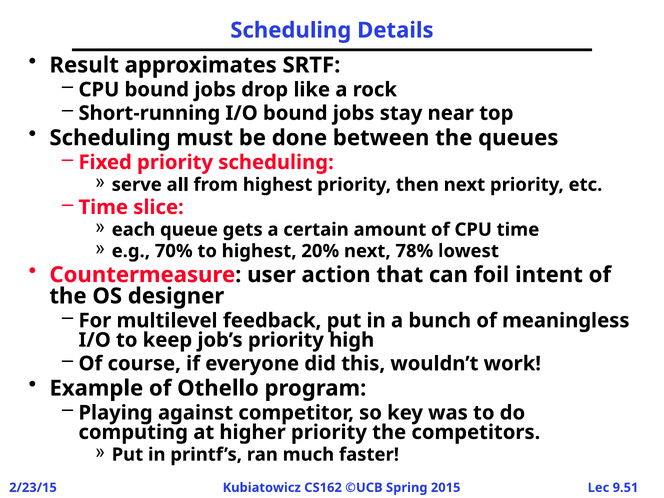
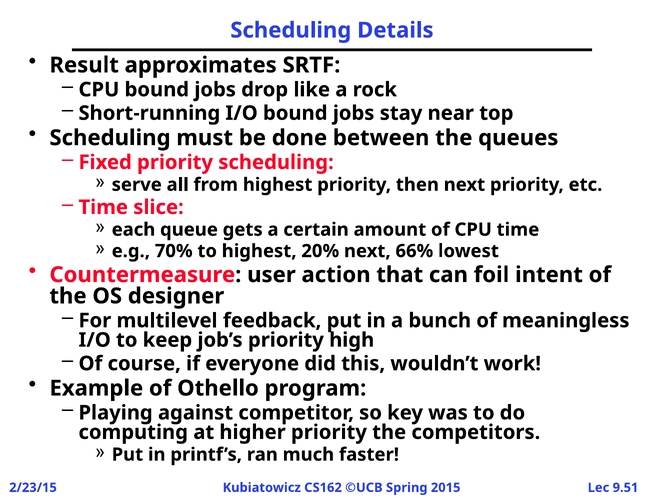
78%: 78% -> 66% (414, 251)
